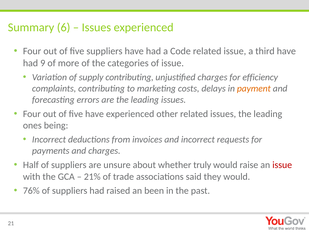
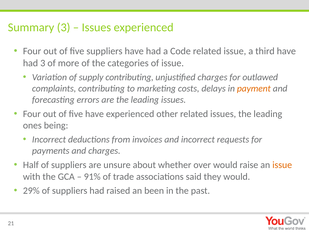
Summary 6: 6 -> 3 (64, 27)
had 9: 9 -> 3 (43, 63)
efficiency: efficiency -> outlawed (260, 77)
truly: truly -> over (202, 165)
issue colour: red -> orange (282, 165)
21%: 21% -> 91% (92, 176)
76%: 76% -> 29% (31, 191)
